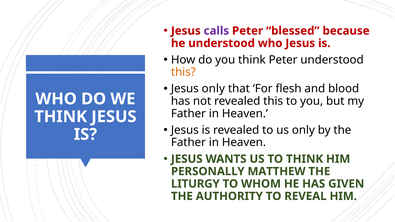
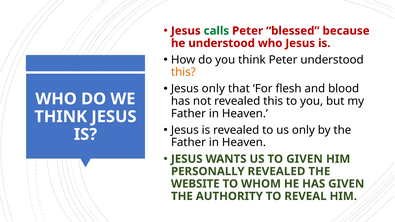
calls colour: purple -> green (216, 31)
TO THINK: THINK -> GIVEN (305, 159)
PERSONALLY MATTHEW: MATTHEW -> REVEALED (276, 172)
LITURGY: LITURGY -> WEBSITE (195, 184)
